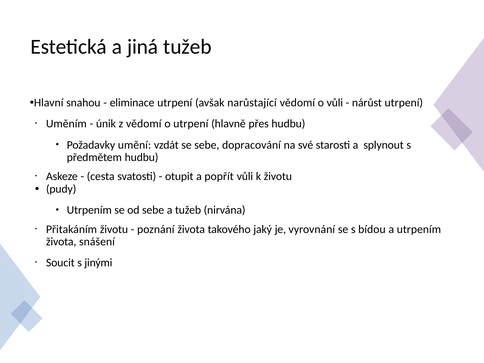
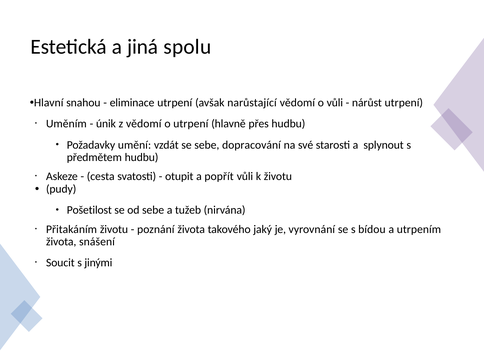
jiná tužeb: tužeb -> spolu (187, 47)
Utrpením: Utrpením -> Pošetilost (89, 210)
